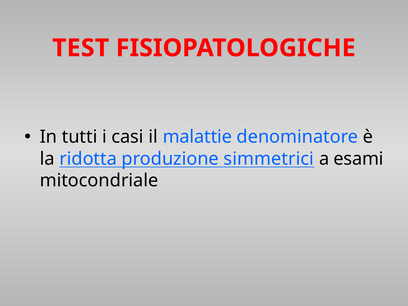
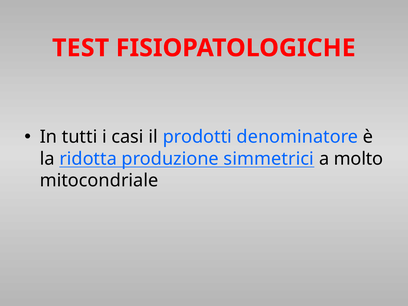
malattie: malattie -> prodotti (197, 137)
esami: esami -> molto (359, 159)
